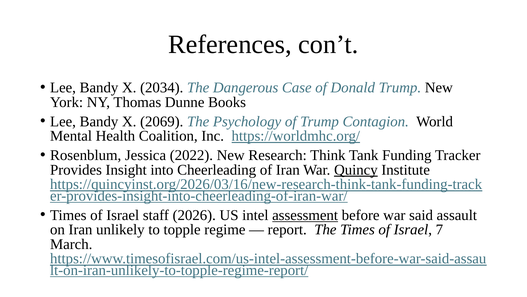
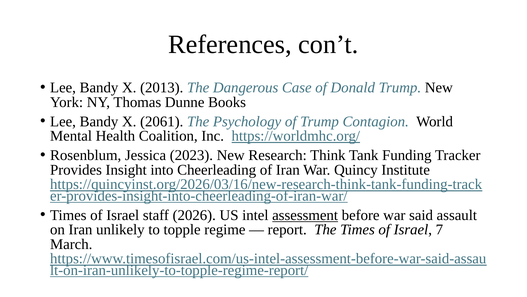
2034: 2034 -> 2013 (162, 88)
2069: 2069 -> 2061 (162, 121)
2022: 2022 -> 2023 (191, 155)
Quincy underline: present -> none (356, 170)
